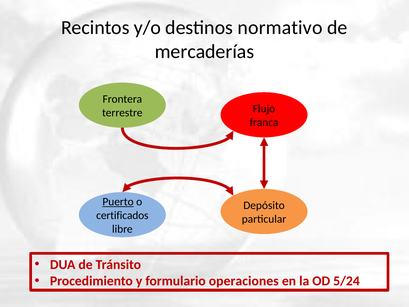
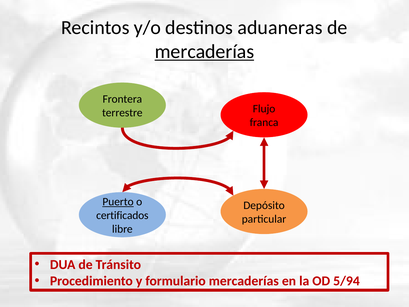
normativo: normativo -> aduaneras (280, 28)
mercaderías underline: none -> present (204, 52)
formulario operaciones: operaciones -> mercaderías (244, 281)
5/24: 5/24 -> 5/94 (347, 281)
